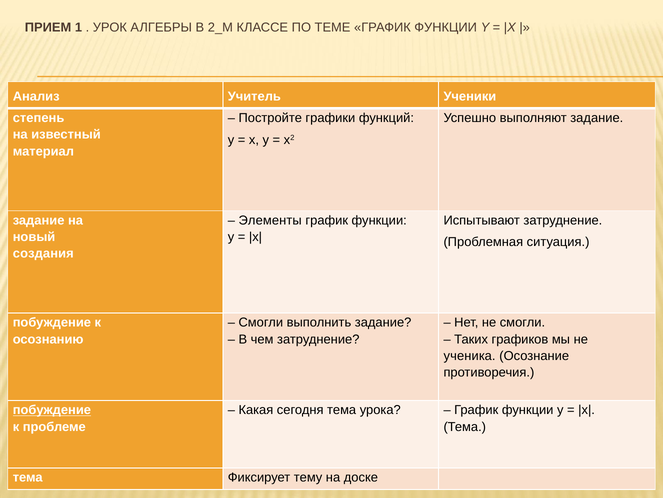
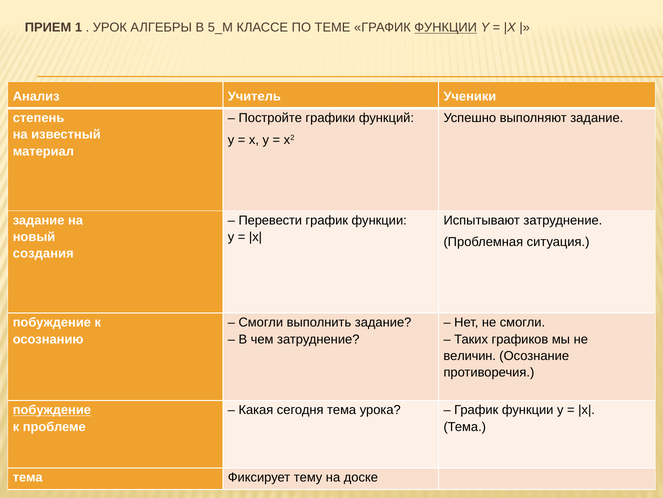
2_М: 2_М -> 5_М (220, 28)
ФУНКЦИИ underline: none -> present (446, 28)
Элементы: Элементы -> Перевести (270, 220)
ученика: ученика -> величин (470, 355)
